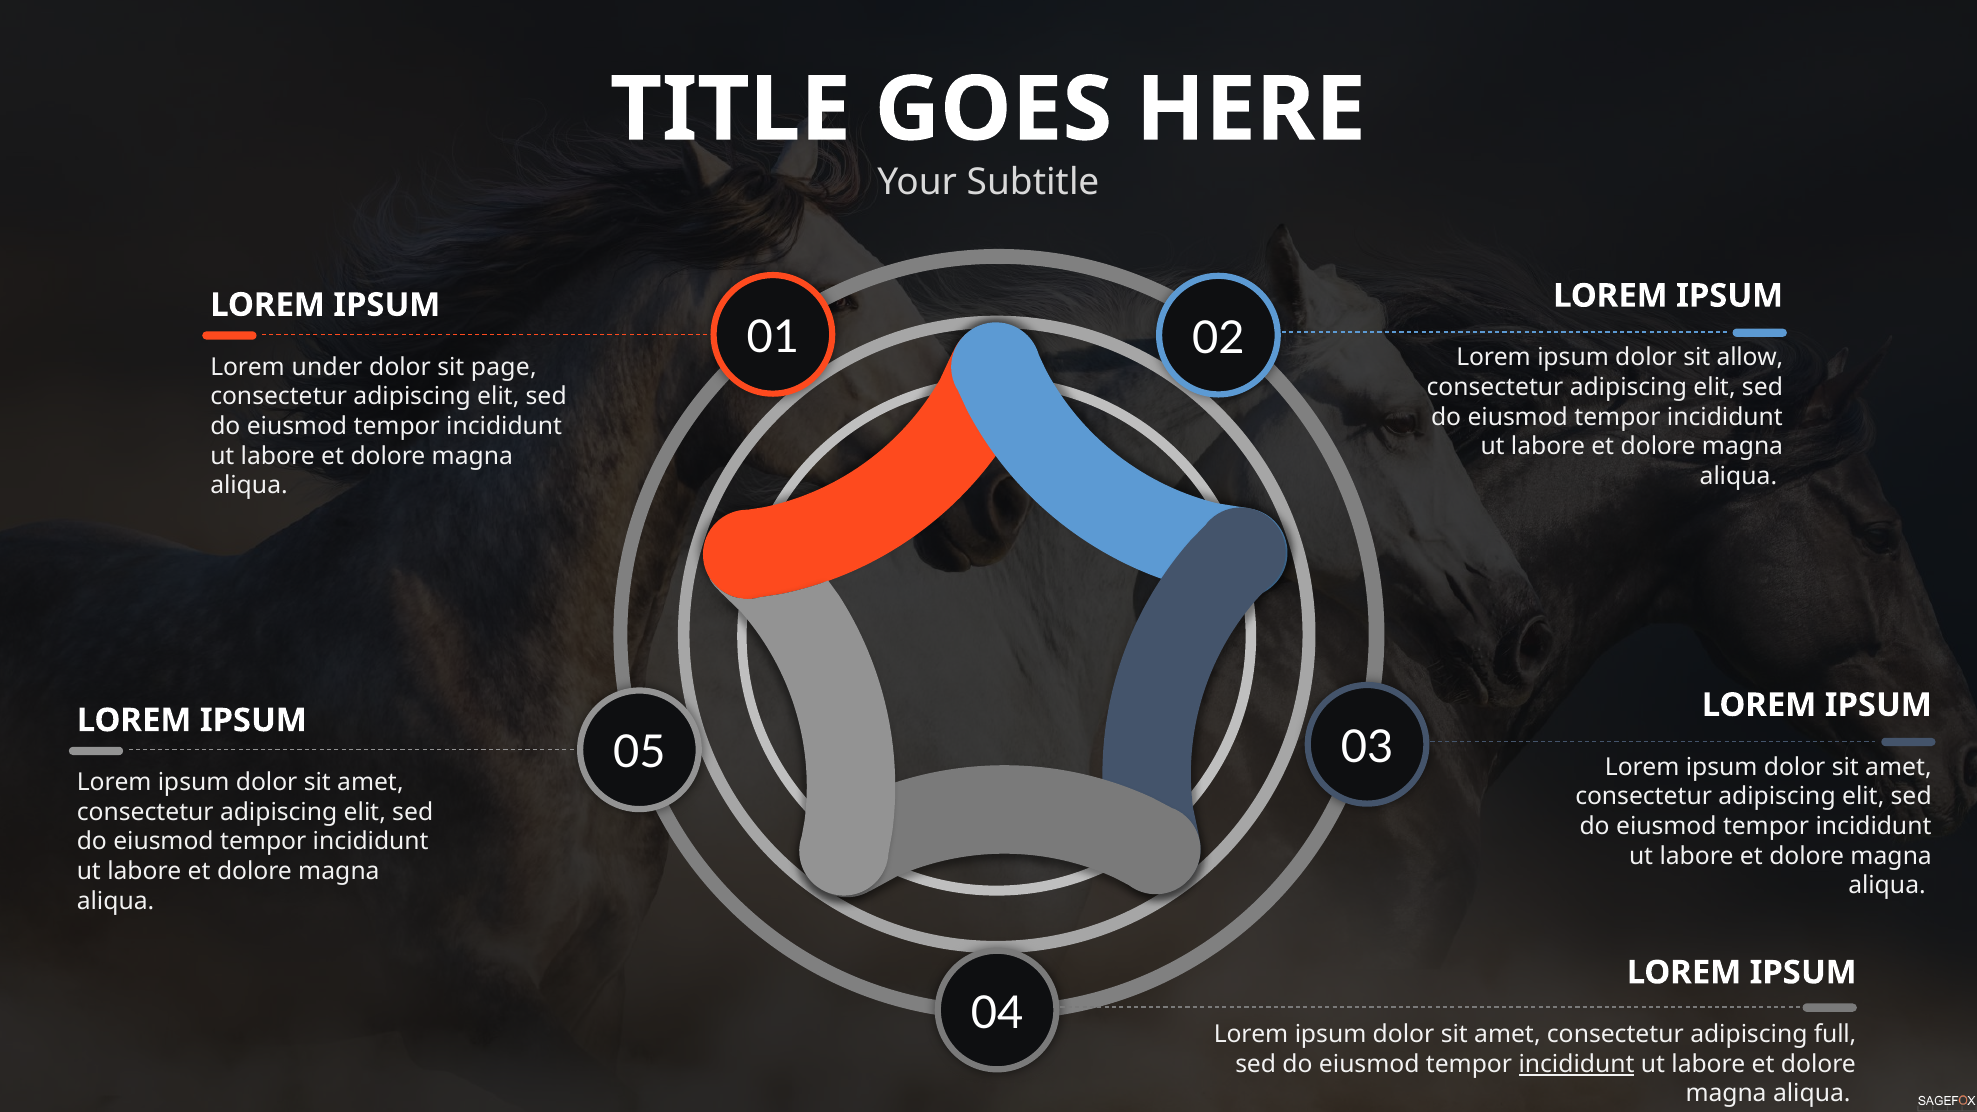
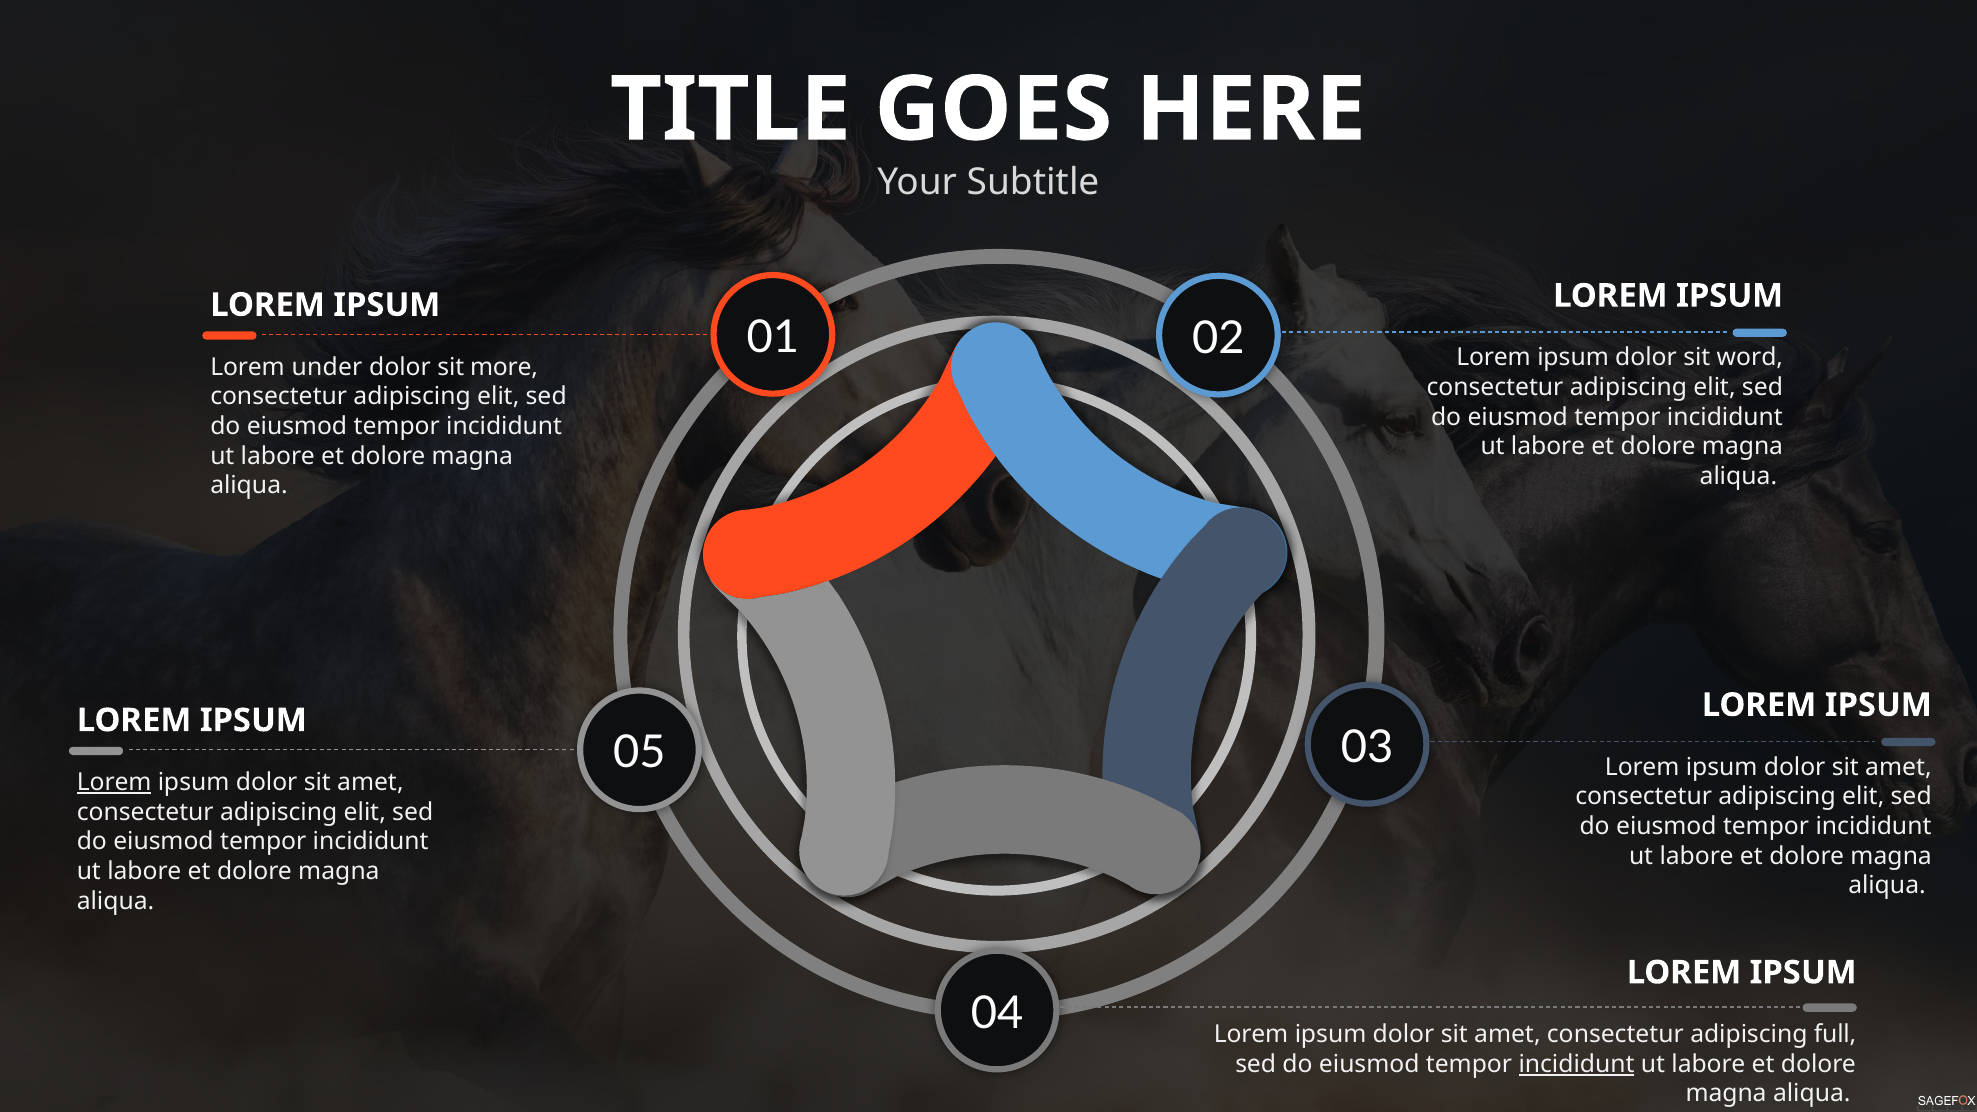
allow: allow -> word (1750, 358)
page: page -> more (504, 367)
Lorem underline: none -> present (114, 782)
